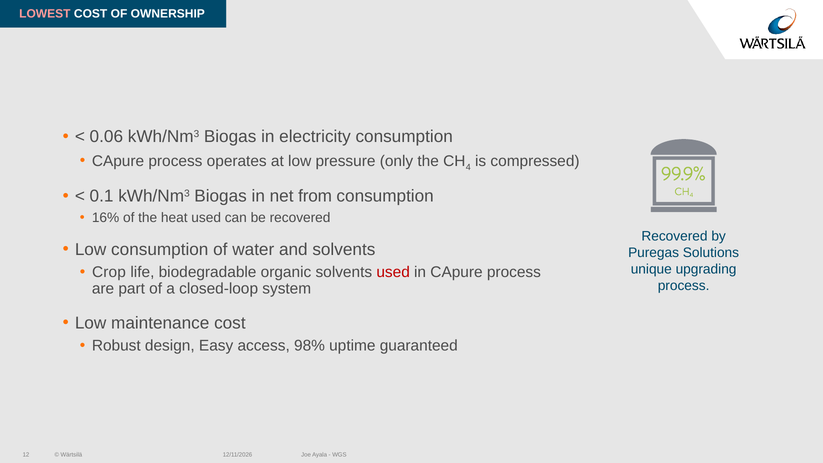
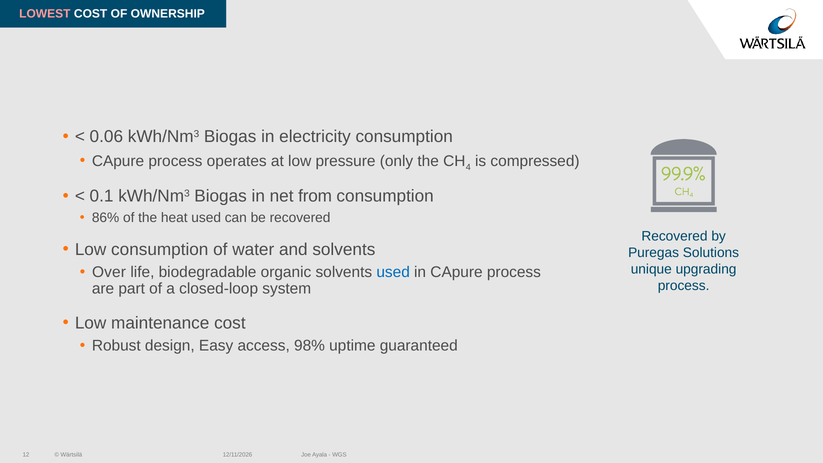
16%: 16% -> 86% (106, 218)
Crop: Crop -> Over (109, 272)
used colour: red -> blue (393, 272)
